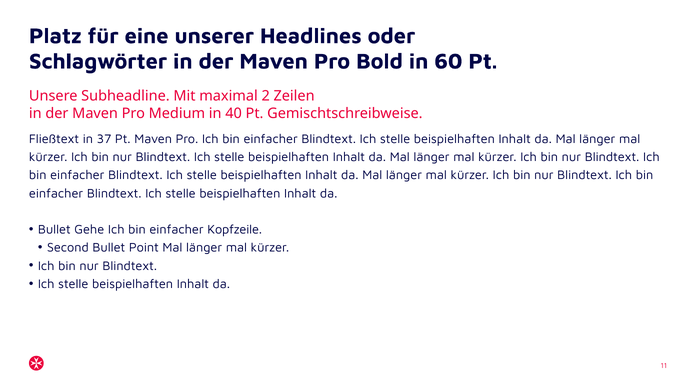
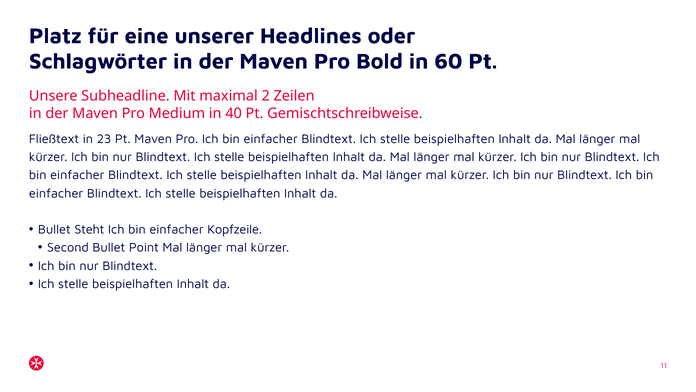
37: 37 -> 23 (104, 139)
Gehe: Gehe -> Steht (89, 229)
